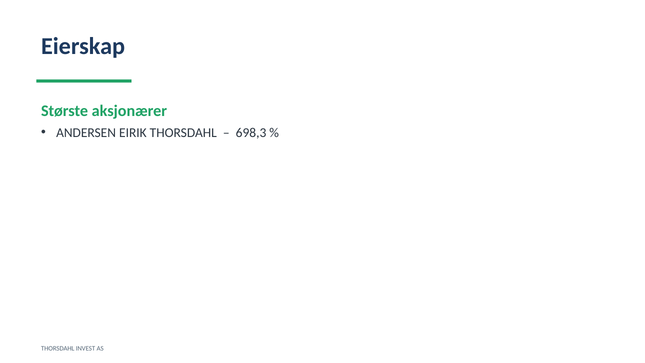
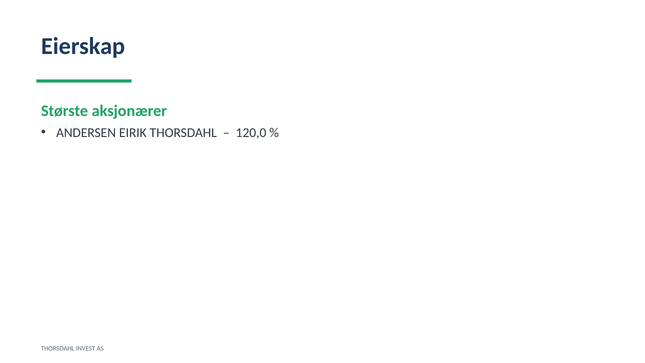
698,3: 698,3 -> 120,0 (251, 133)
